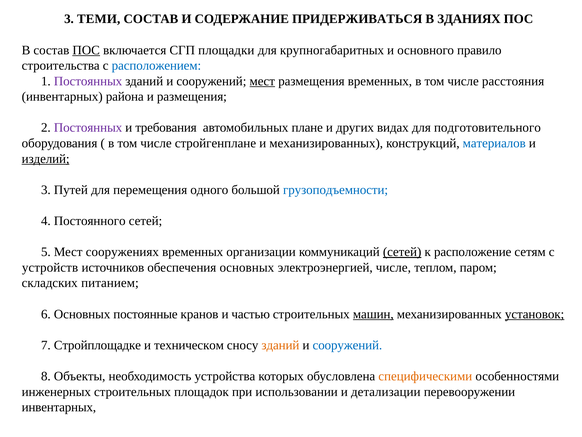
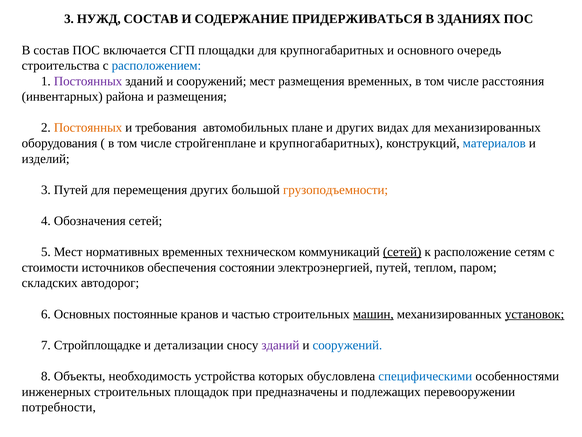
ТЕМИ: ТЕМИ -> НУЖД (99, 19)
ПОС underline: present -> none (86, 50)
правило: правило -> очередь (479, 50)
мест underline: present -> none (262, 81)
Постоянных colour: purple -> orange (88, 128)
для подготовительного: подготовительного -> механизированных (487, 128)
и механизированных: механизированных -> крупногабаритных (326, 143)
изделий underline: present -> none (46, 159)
перемещения одного: одного -> других (209, 190)
грузоподъемности colour: blue -> orange (336, 190)
Постоянного: Постоянного -> Обозначения (90, 221)
сооружениях: сооружениях -> нормативных (122, 252)
организации: организации -> техническом (261, 252)
устройств: устройств -> стоимости (50, 267)
обеспечения основных: основных -> состоянии (247, 267)
электроэнергией числе: числе -> путей (393, 267)
питанием: питанием -> автодорог (110, 283)
техническом: техническом -> детализации (189, 345)
зданий colour: orange -> purple (280, 345)
специфическими colour: orange -> blue (425, 376)
использовании: использовании -> предназначены (297, 391)
детализации: детализации -> подлежащих (386, 391)
инвентарных: инвентарных -> потребности (59, 407)
